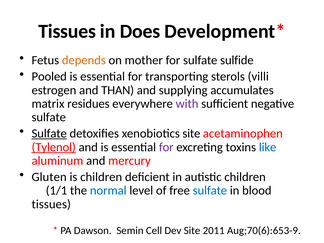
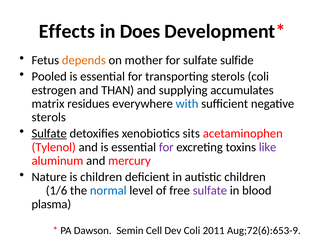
Tissues: Tissues -> Effects (67, 31)
sterols villi: villi -> coli (258, 76)
with colour: purple -> blue (187, 104)
sulfate: sulfate -> sterols (49, 117)
xenobiotics site: site -> sits (191, 134)
Tylenol underline: present -> none (54, 147)
like colour: blue -> purple (268, 147)
Gluten: Gluten -> Nature (49, 177)
1/1: 1/1 -> 1/6 (56, 191)
sulfate colour: blue -> purple (210, 191)
tissues: tissues -> plasma (51, 204)
Dev Site: Site -> Coli (192, 231)
Aug;70(6):653-9: Aug;70(6):653-9 -> Aug;72(6):653-9 (264, 231)
